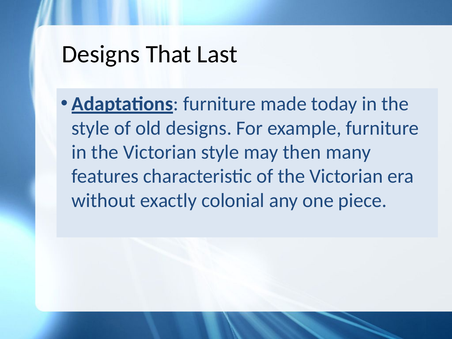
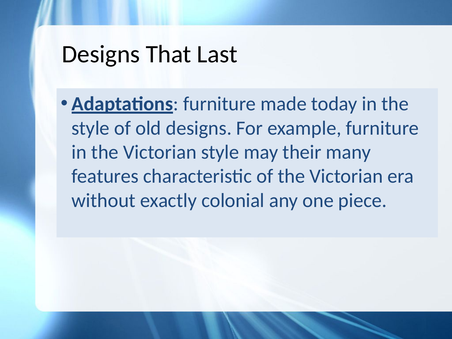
then: then -> their (302, 152)
